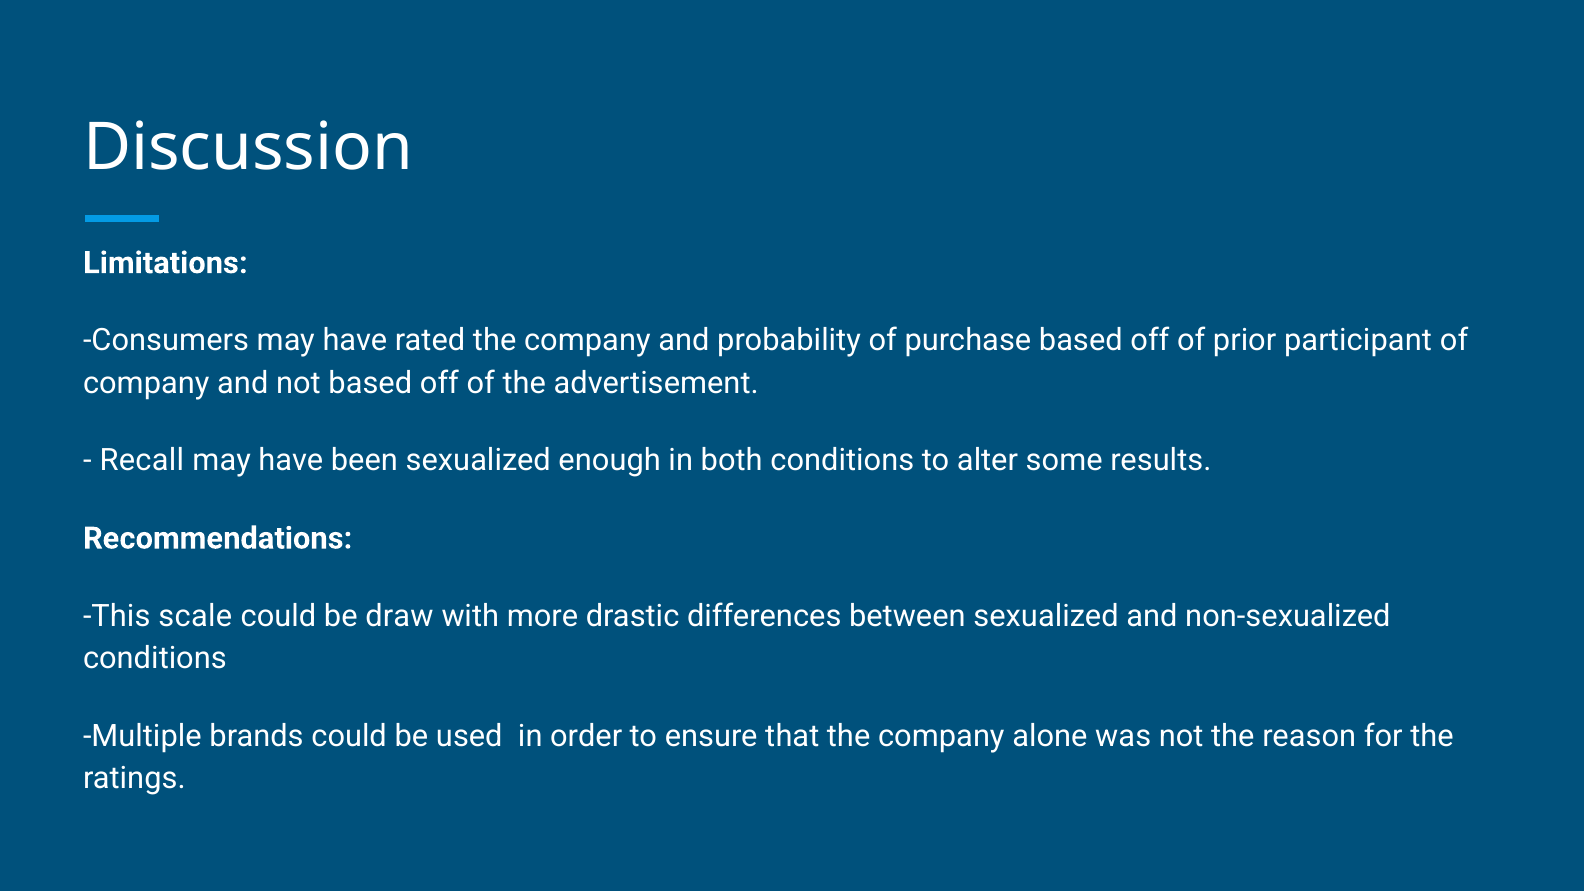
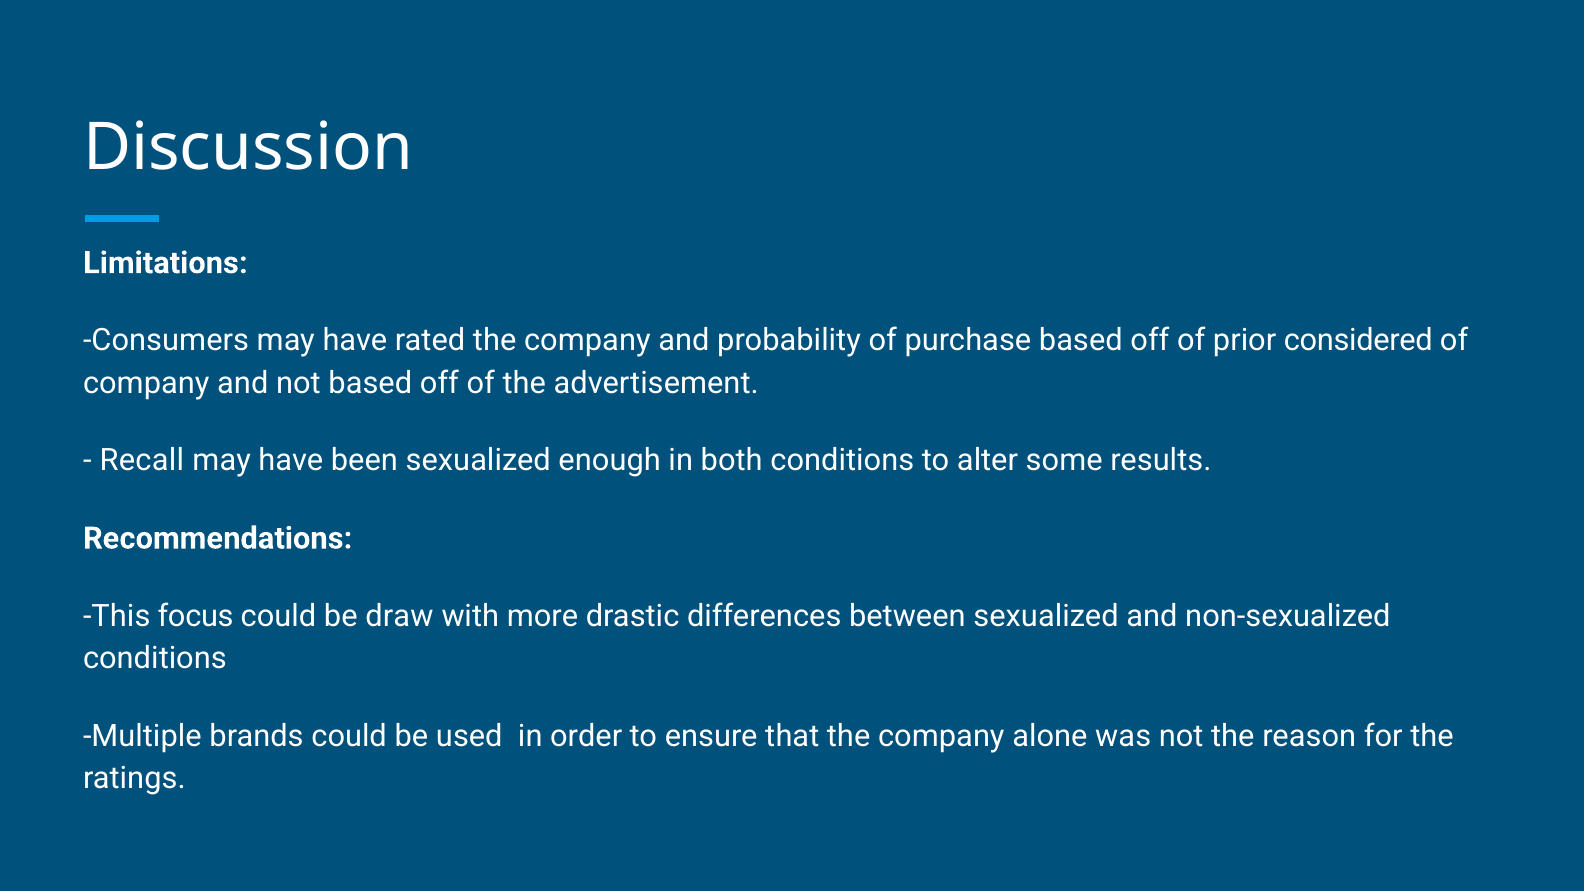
participant: participant -> considered (1358, 341)
scale: scale -> focus (196, 616)
